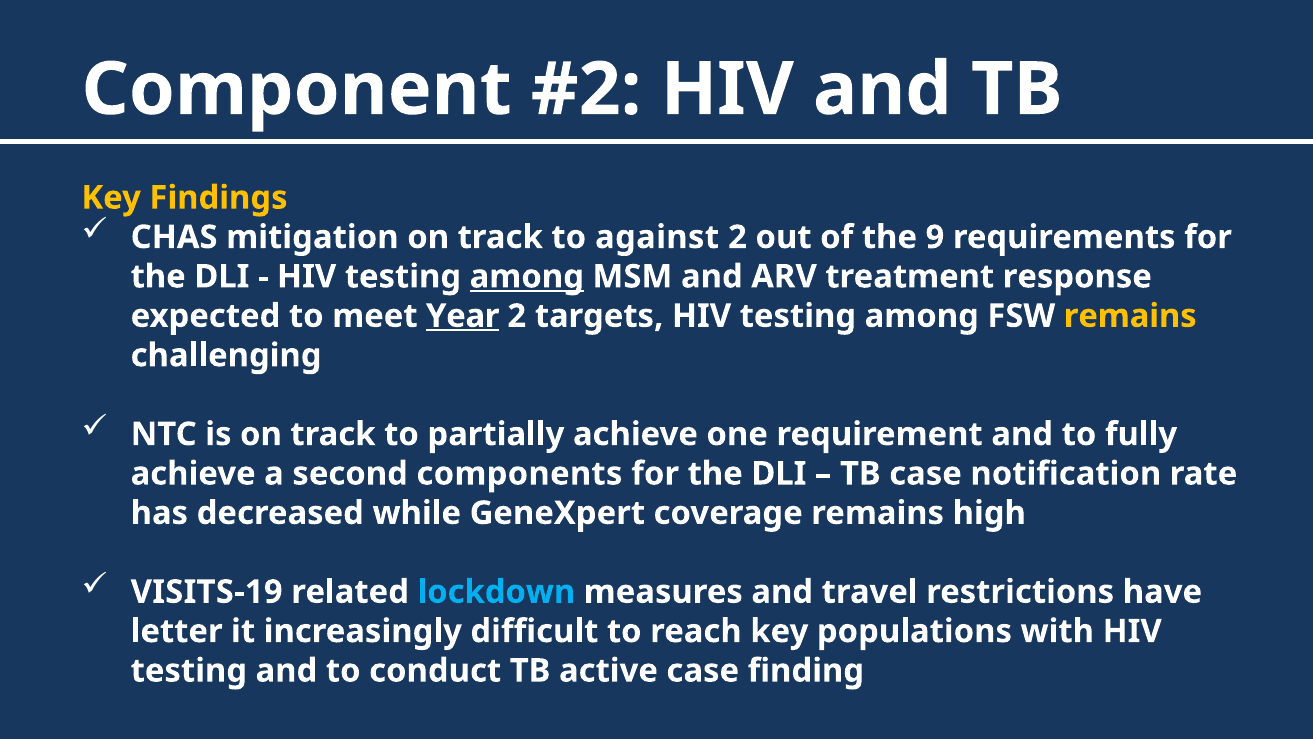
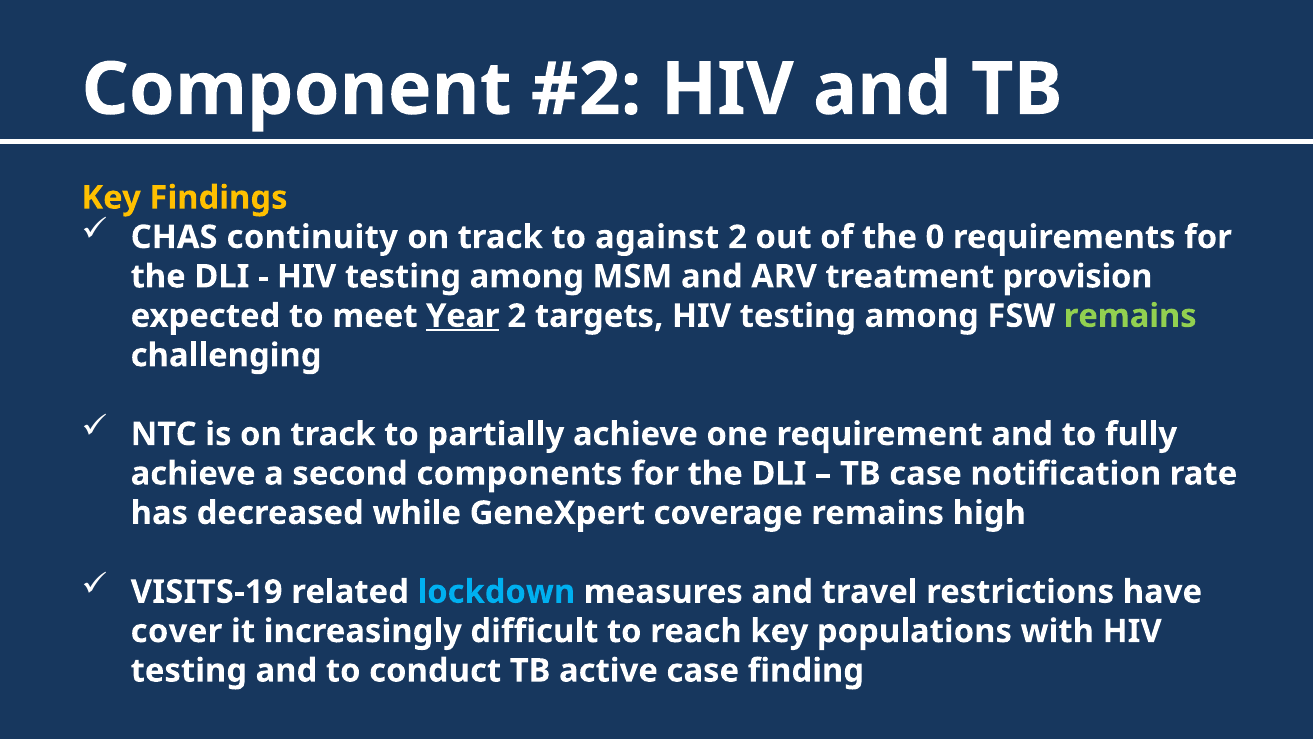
mitigation: mitigation -> continuity (312, 237)
9: 9 -> 0 (935, 237)
among underline: present -> none (527, 276)
response: response -> provision (1077, 276)
remains colour: yellow -> light green (1130, 316)
letter: letter -> cover (176, 631)
